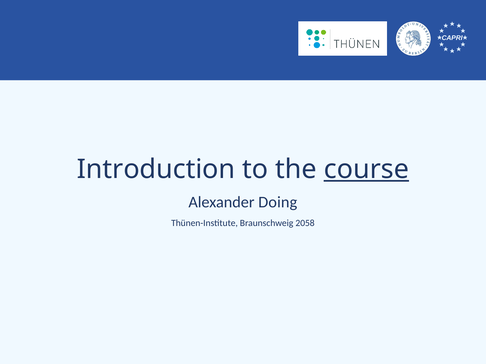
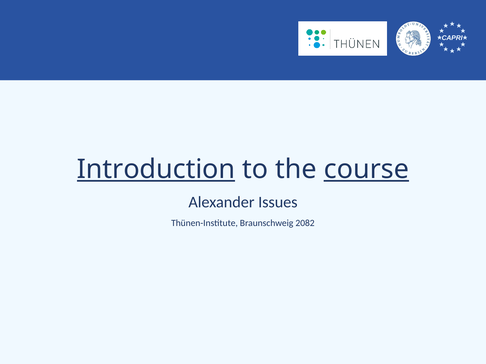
Introduction underline: none -> present (156, 169)
Doing: Doing -> Issues (278, 203)
2058: 2058 -> 2082 (305, 223)
